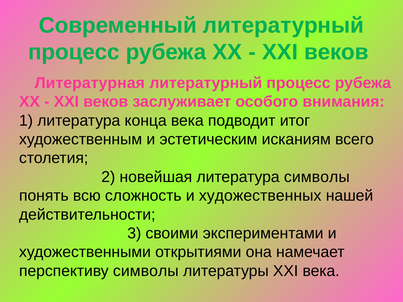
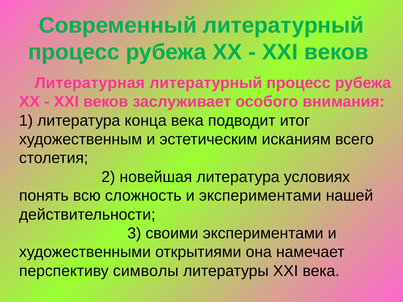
литература символы: символы -> условиях (317, 177)
и художественных: художественных -> экспериментами (260, 196)
